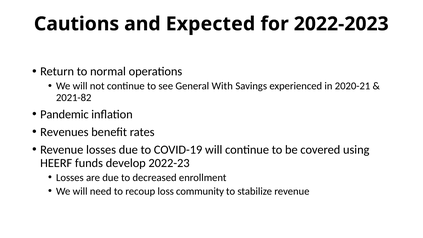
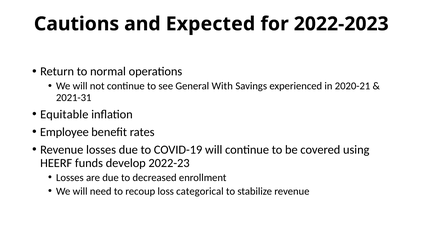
2021-82: 2021-82 -> 2021-31 (74, 97)
Pandemic: Pandemic -> Equitable (64, 114)
Revenues: Revenues -> Employee (64, 132)
community: community -> categorical (200, 191)
